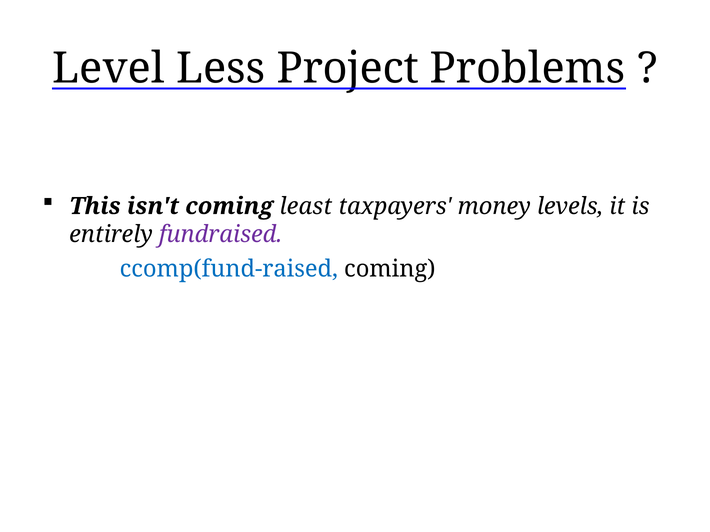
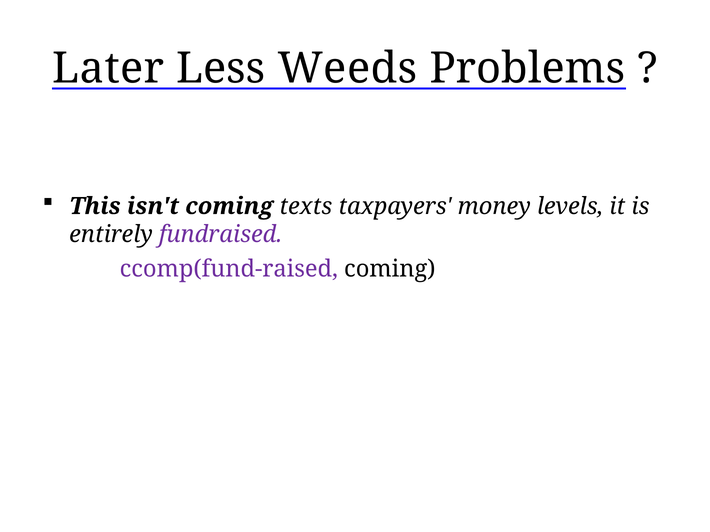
Level: Level -> Later (108, 69)
Project: Project -> Weeds (347, 69)
least: least -> texts (306, 206)
ccomp(fund-raised colour: blue -> purple (229, 269)
